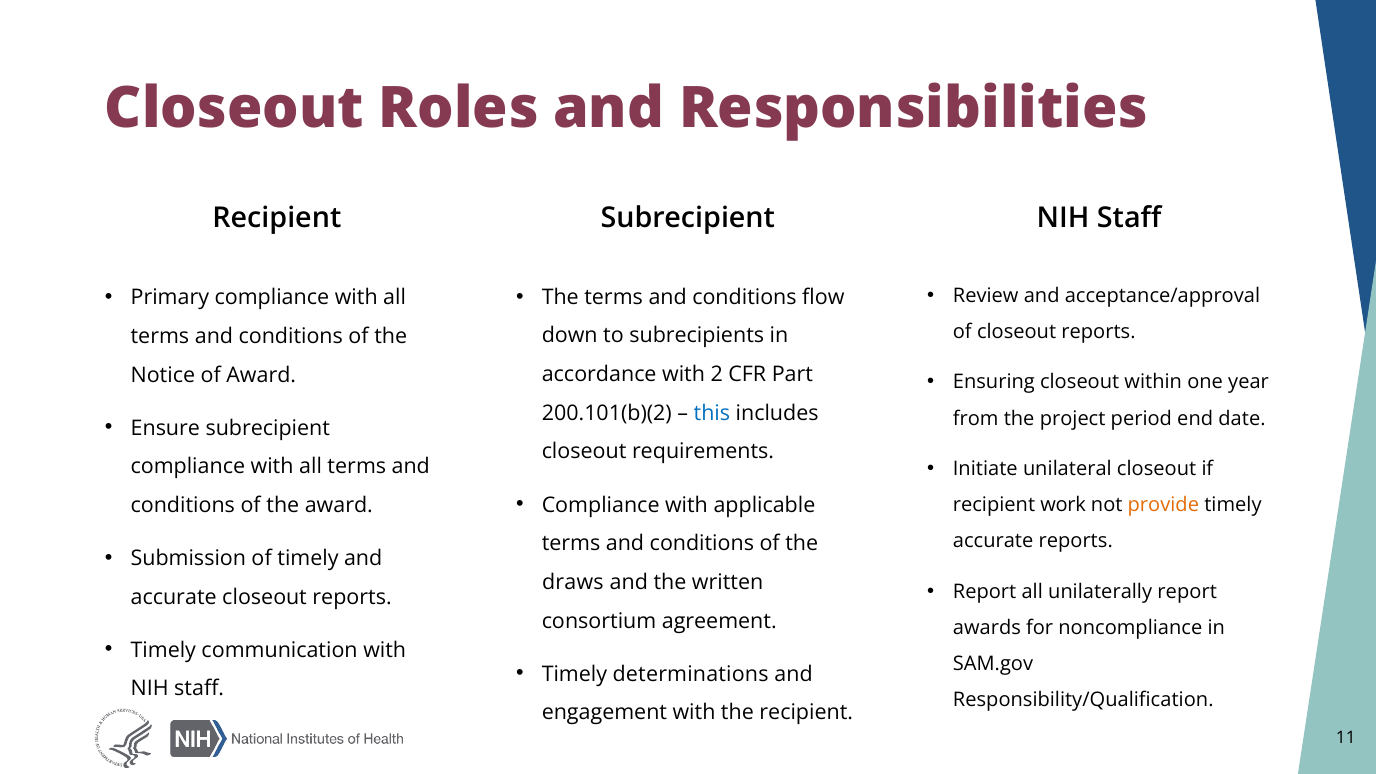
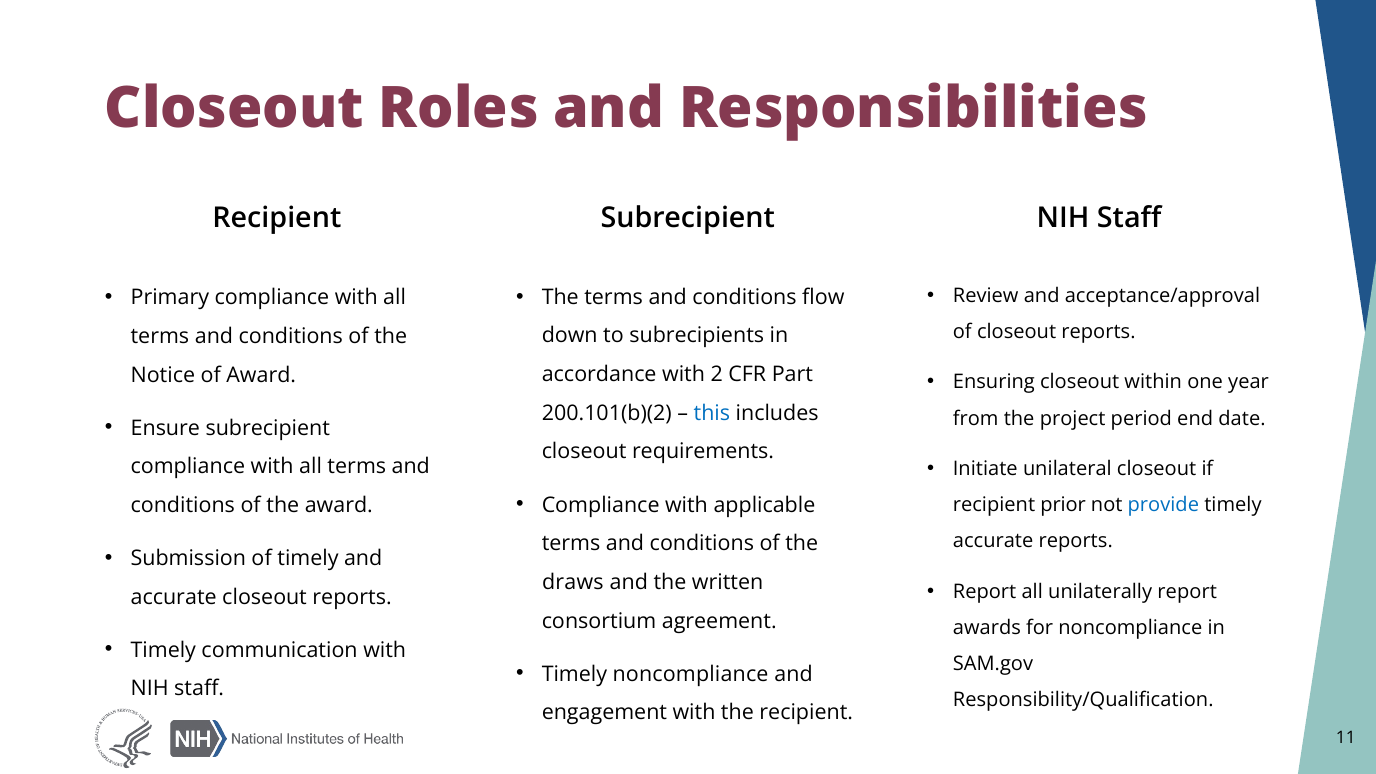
work: work -> prior (1063, 505)
provide colour: orange -> blue (1163, 505)
Timely determinations: determinations -> noncompliance (691, 674)
